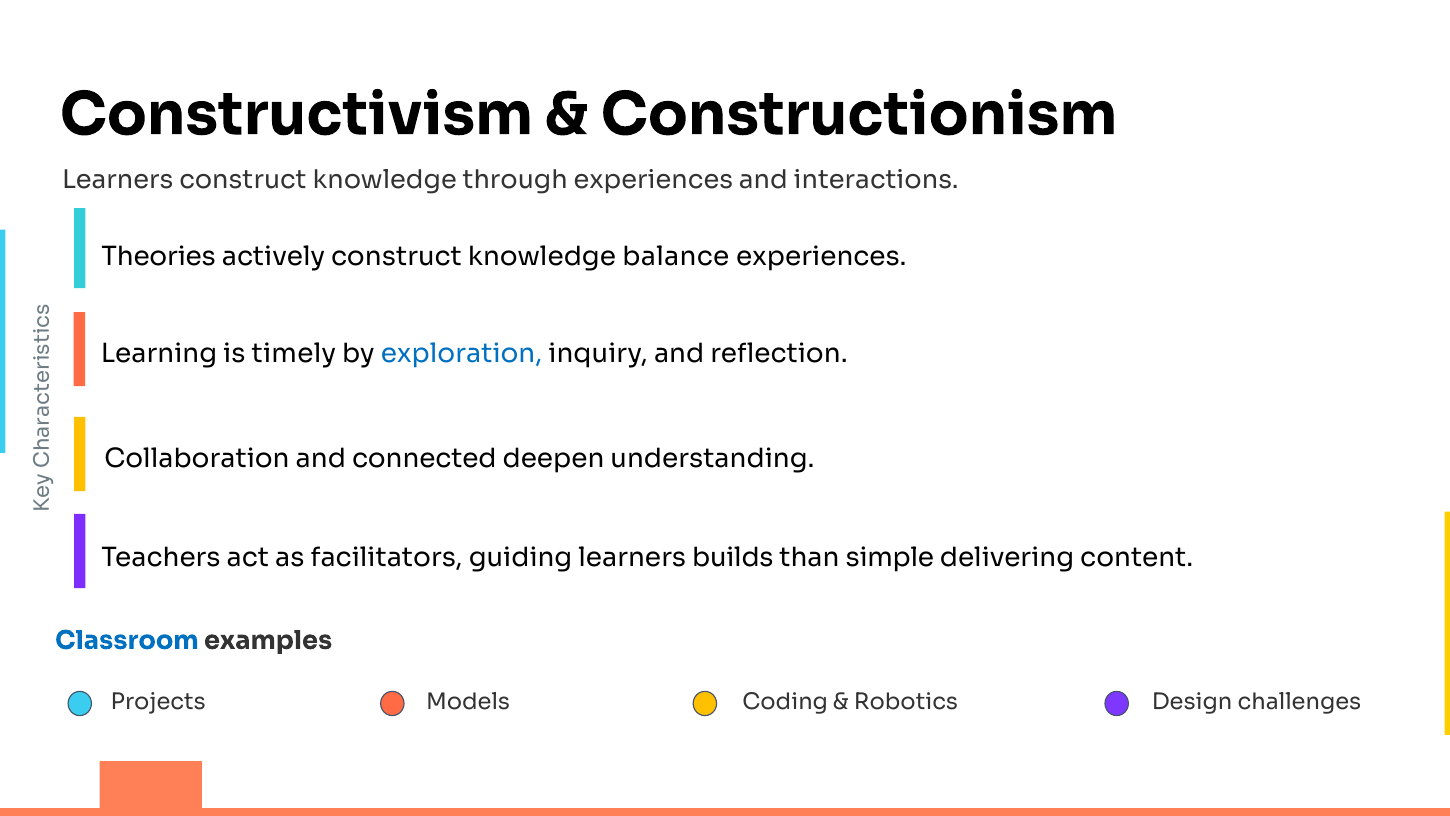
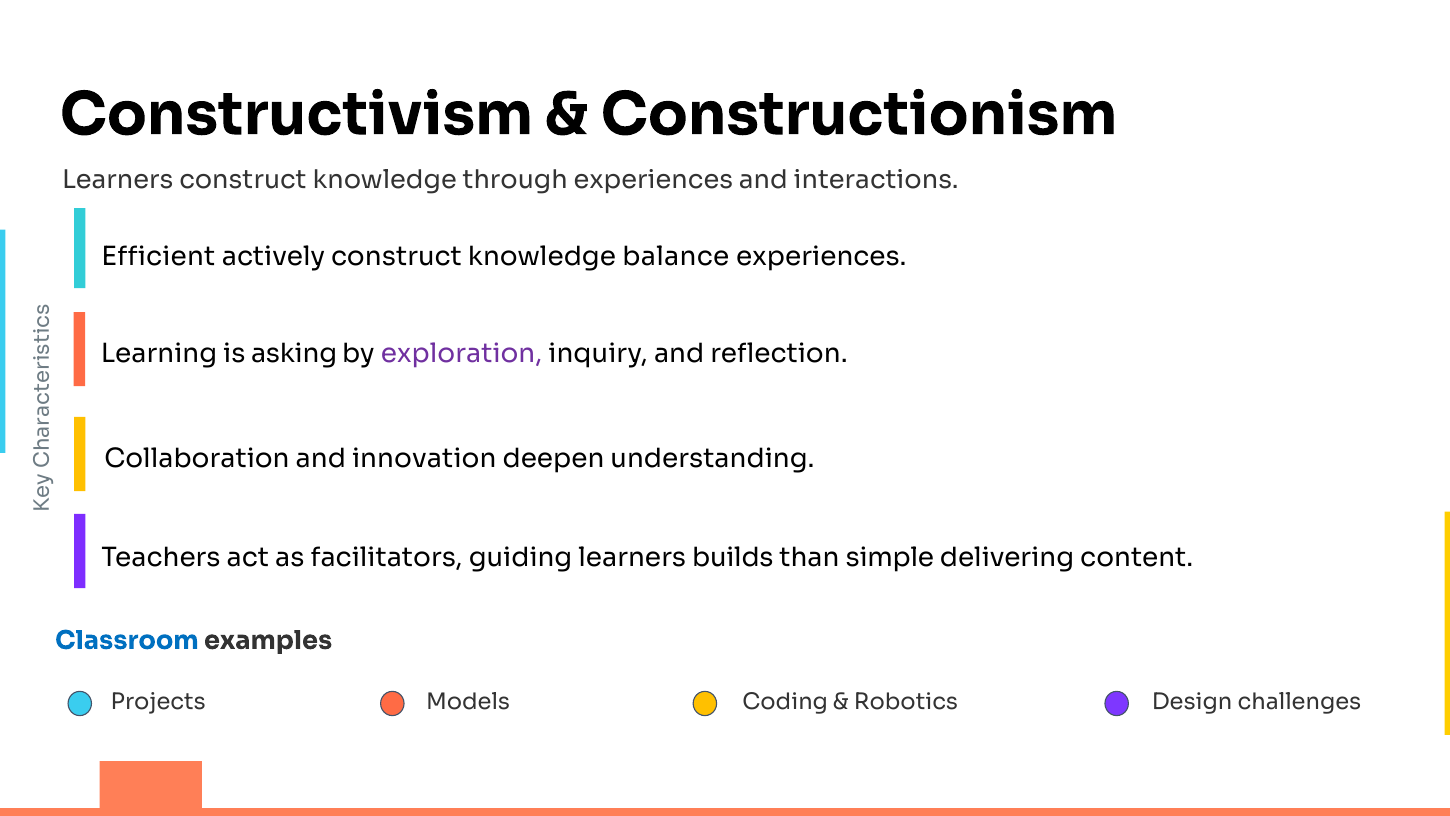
Theories: Theories -> Efficient (158, 256)
timely: timely -> asking (294, 354)
exploration colour: blue -> purple (462, 354)
connected: connected -> innovation (424, 459)
